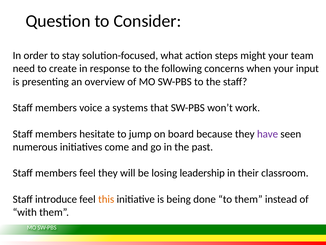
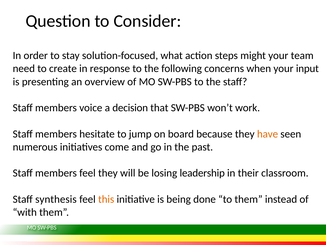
systems: systems -> decision (130, 108)
have colour: purple -> orange (268, 134)
introduce: introduce -> synthesis (56, 199)
